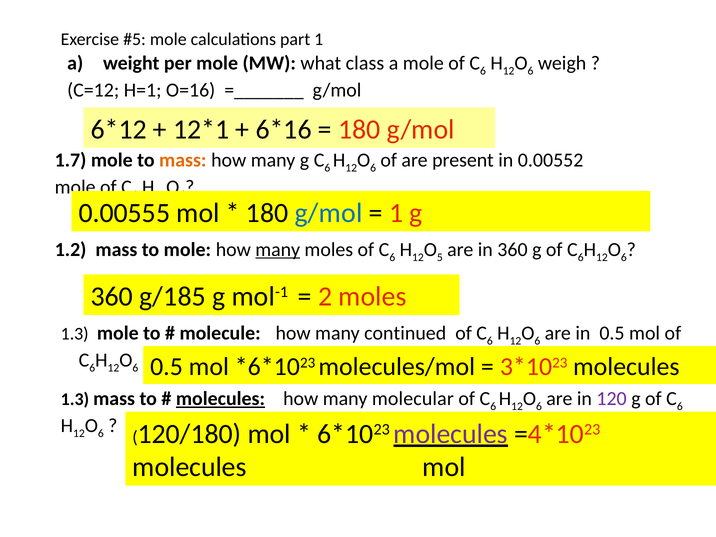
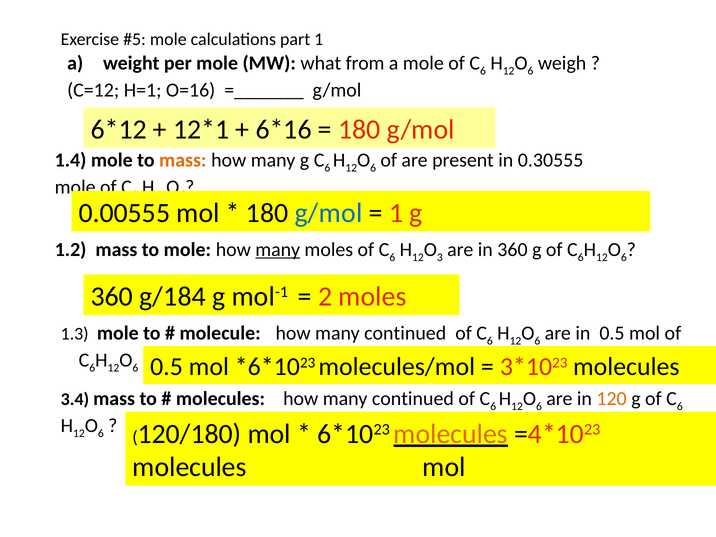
class: class -> from (365, 63)
1.7: 1.7 -> 1.4 (71, 160)
0.00552: 0.00552 -> 0.30555 (551, 160)
5: 5 -> 3 (440, 257)
g/185: g/185 -> g/184 (173, 297)
1.3: 1.3 -> 3.4 (75, 399)
molecules underline: present -> none (220, 399)
molecular: molecular -> continued (413, 399)
120 colour: purple -> orange (612, 399)
molecules colour: purple -> orange (451, 434)
